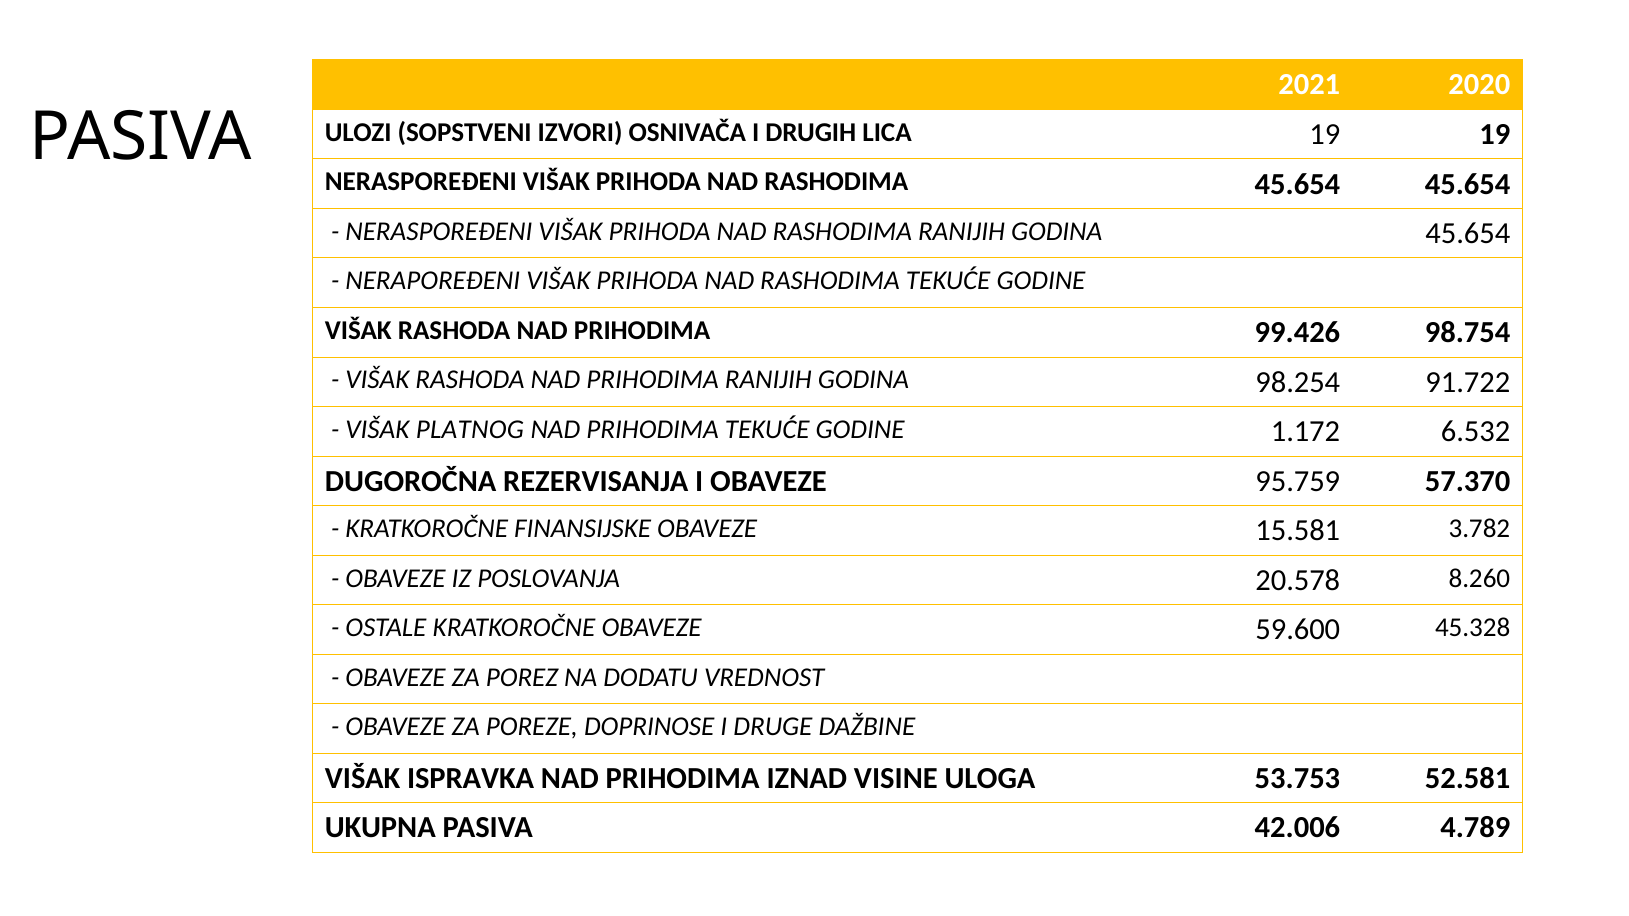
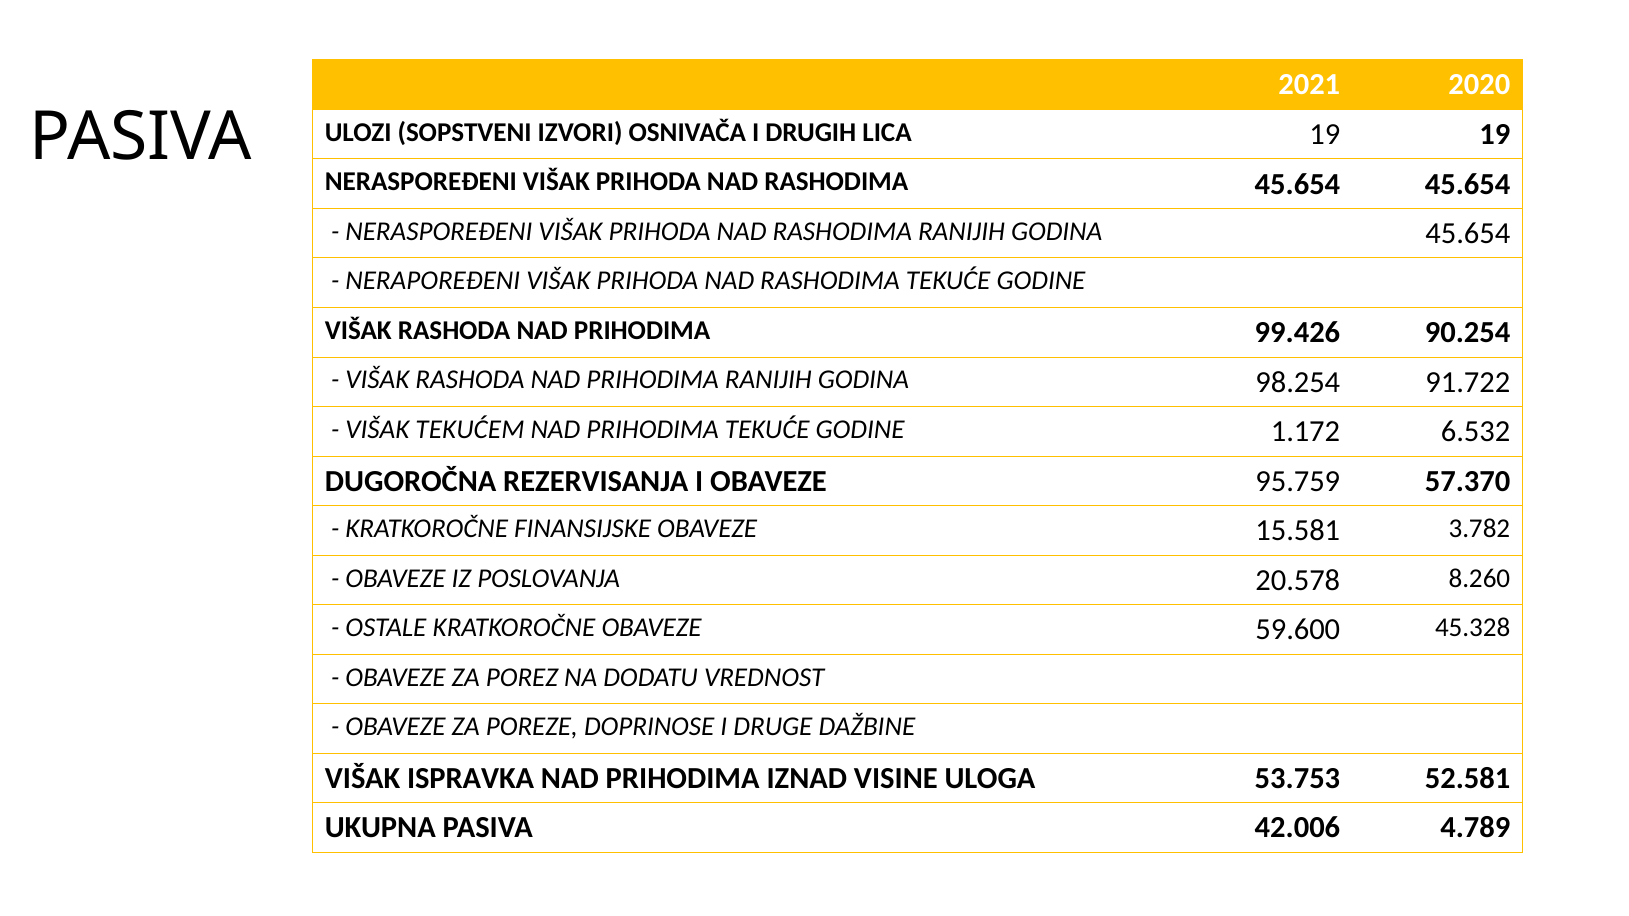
98.754: 98.754 -> 90.254 (1468, 333)
PLATNOG: PLATNOG -> TEKUĆEM (470, 430)
